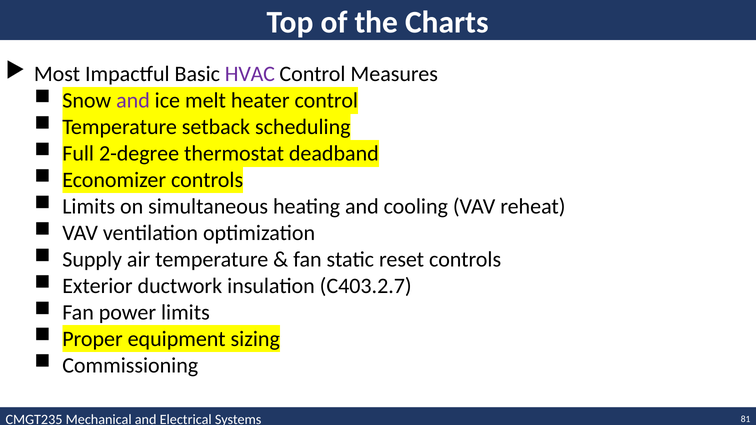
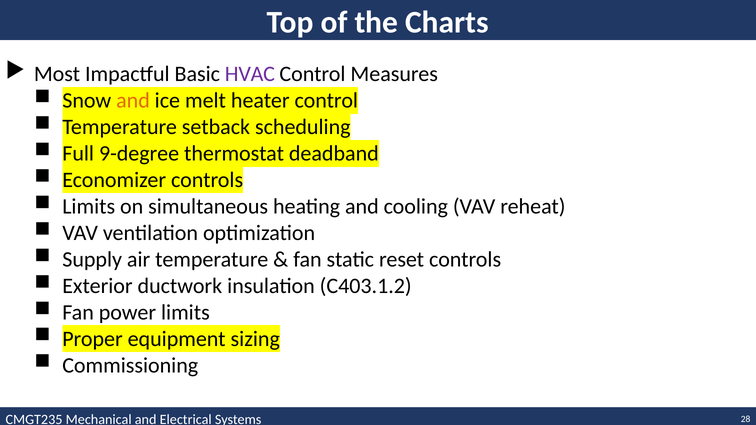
and colour: purple -> orange (133, 101)
2-degree: 2-degree -> 9-degree (139, 154)
C403.2.7: C403.2.7 -> C403.1.2 (366, 286)
81: 81 -> 28 (746, 419)
